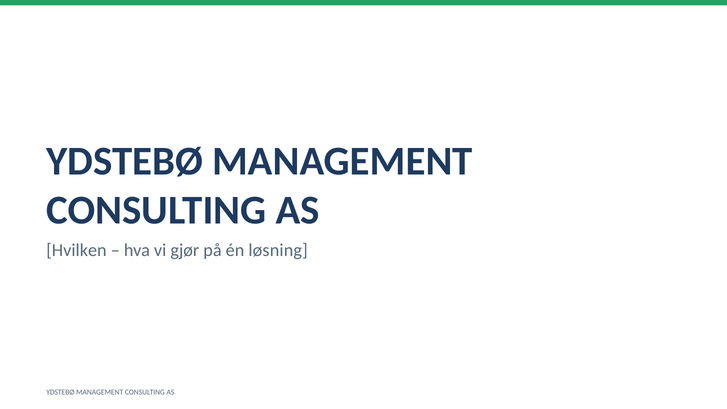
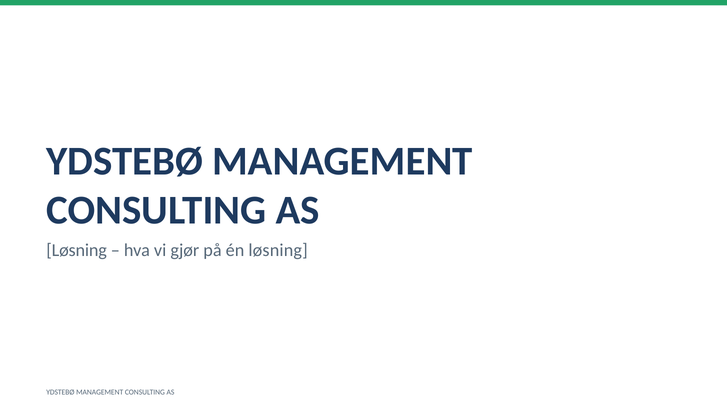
Hvilken: Hvilken -> Løsning (77, 250)
